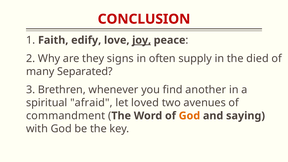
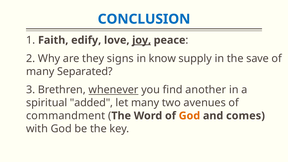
CONCLUSION colour: red -> blue (144, 19)
often: often -> know (162, 59)
died: died -> save (258, 59)
whenever underline: none -> present (114, 90)
afraid: afraid -> added (91, 103)
let loved: loved -> many (145, 103)
saying: saying -> comes (245, 116)
